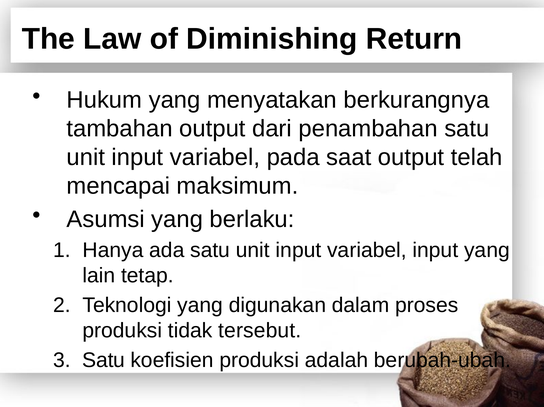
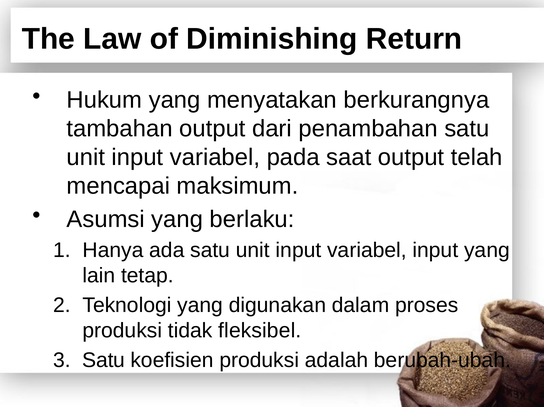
tersebut: tersebut -> fleksibel (260, 330)
